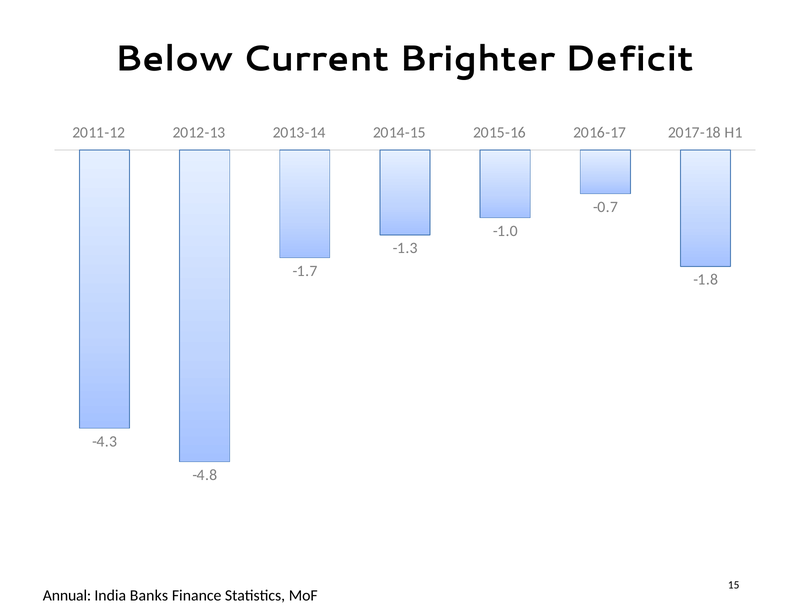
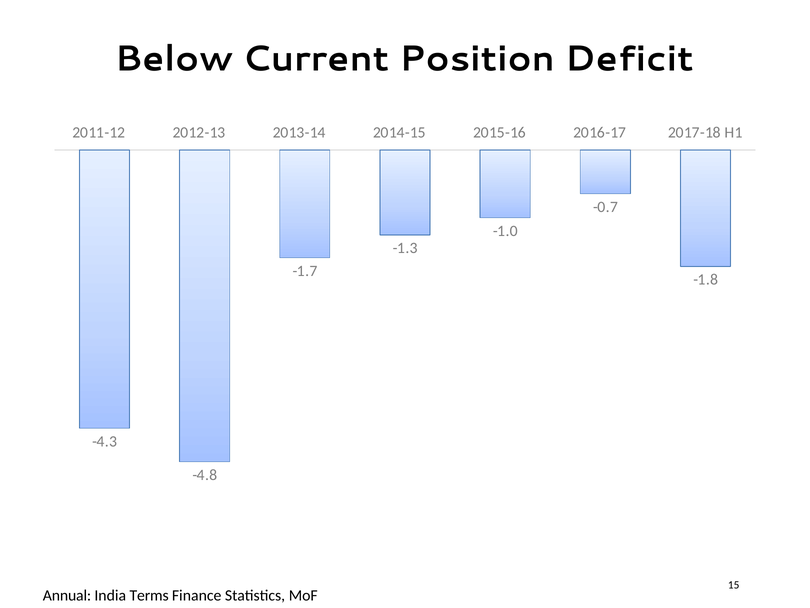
Brighter: Brighter -> Position (477, 59)
Banks: Banks -> Terms (149, 595)
